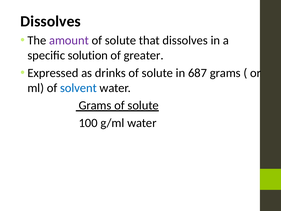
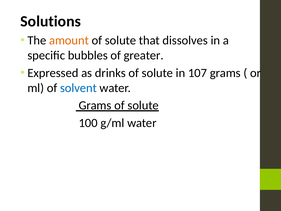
Dissolves: Dissolves -> Solutions (51, 21)
amount colour: purple -> orange (69, 40)
solution: solution -> bubbles (88, 55)
687: 687 -> 107 (198, 73)
